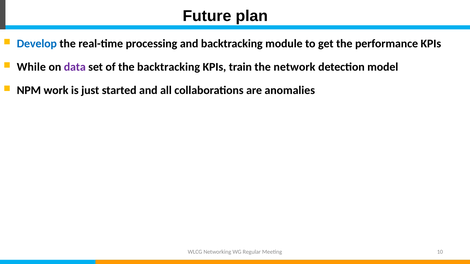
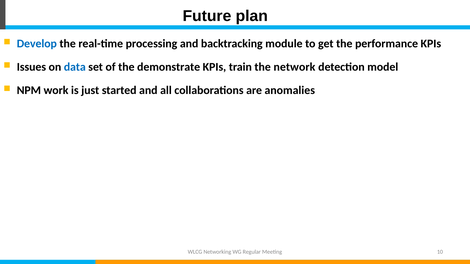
While: While -> Issues (31, 67)
data colour: purple -> blue (75, 67)
the backtracking: backtracking -> demonstrate (169, 67)
